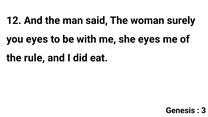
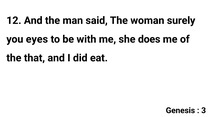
she eyes: eyes -> does (149, 39)
rule: rule -> that (34, 58)
